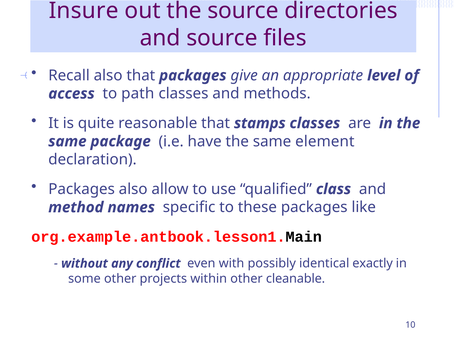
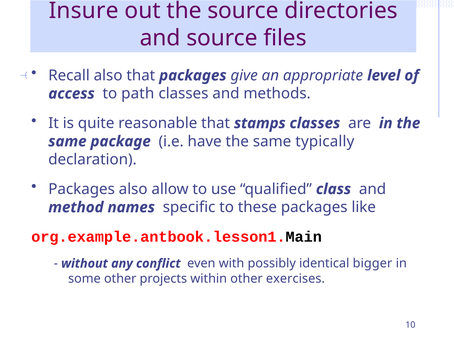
element: element -> typically (325, 141)
exactly: exactly -> bigger (372, 263)
cleanable: cleanable -> exercises (295, 278)
